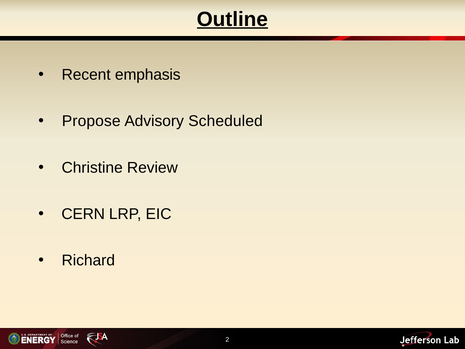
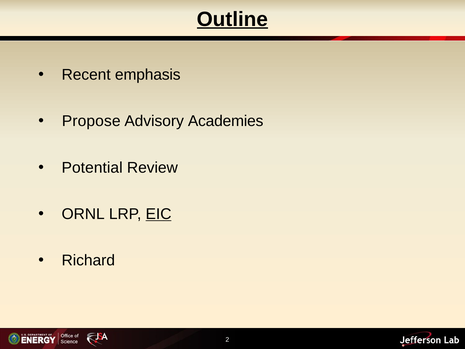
Scheduled: Scheduled -> Academies (226, 121)
Christine: Christine -> Potential (92, 167)
CERN: CERN -> ORNL (83, 214)
EIC underline: none -> present (159, 214)
